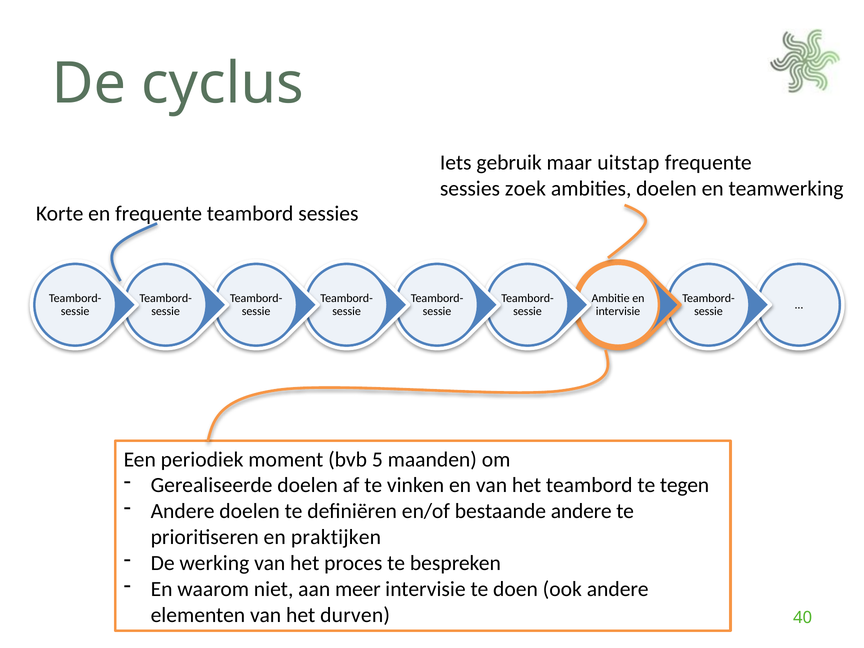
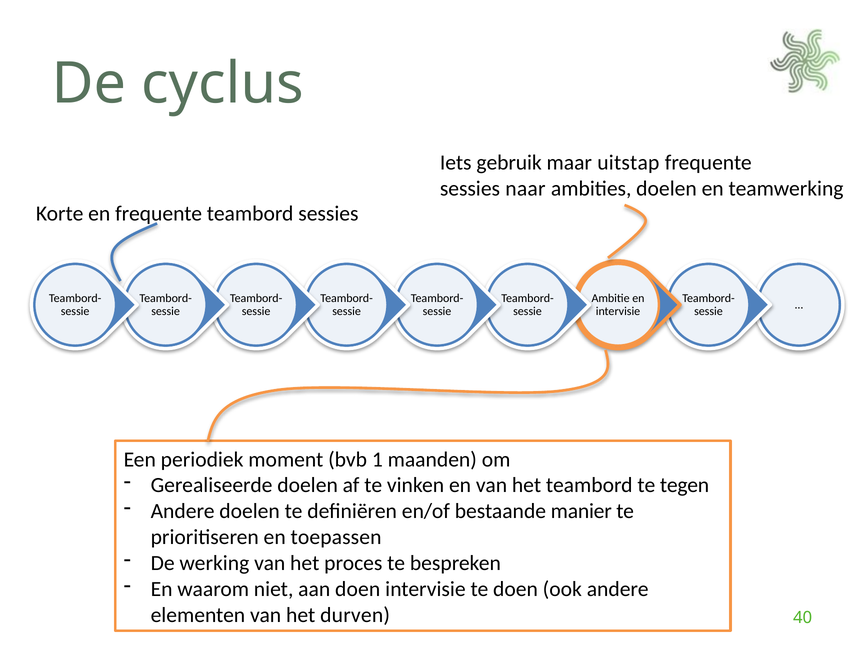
zoek: zoek -> naar (525, 189)
5: 5 -> 1 (377, 459)
bestaande andere: andere -> manier (581, 511)
praktijken: praktijken -> toepassen (336, 537)
aan meer: meer -> doen (358, 589)
